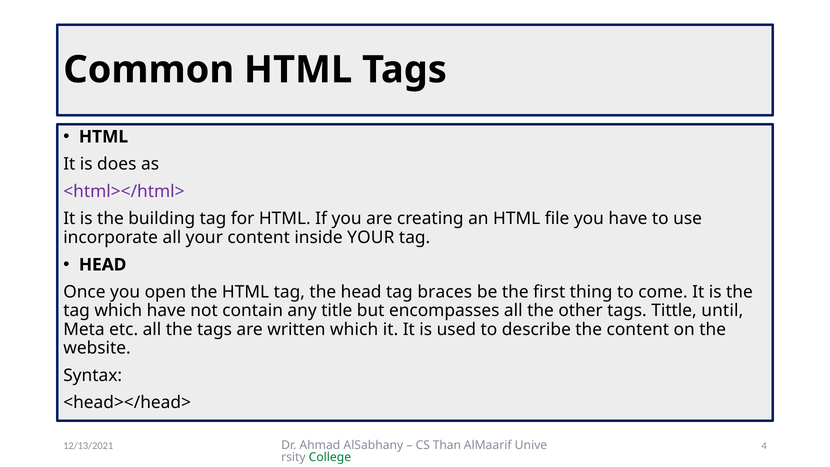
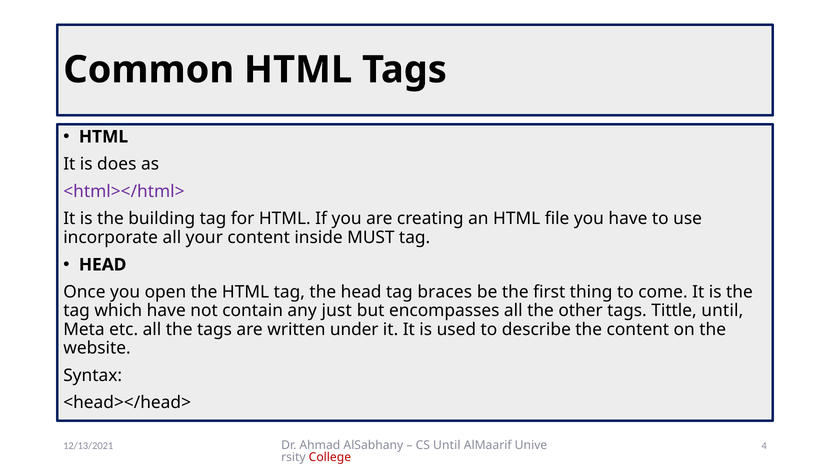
inside YOUR: YOUR -> MUST (371, 237)
title: title -> just (337, 311)
written which: which -> under (354, 329)
CS Than: Than -> Until (447, 445)
College colour: green -> red (330, 457)
